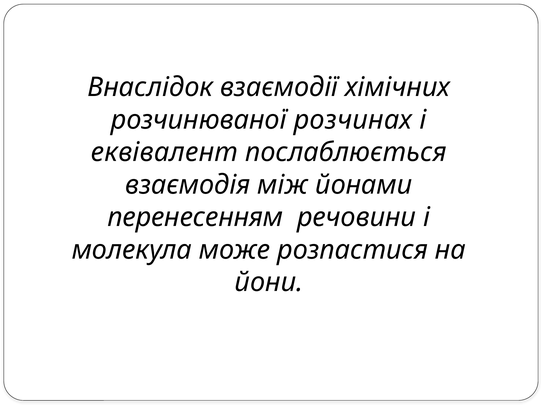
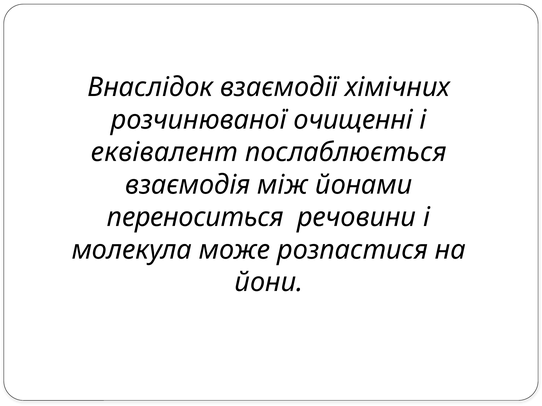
розчинах: розчинах -> очищенні (353, 120)
перенесенням: перенесенням -> переноситься (195, 218)
